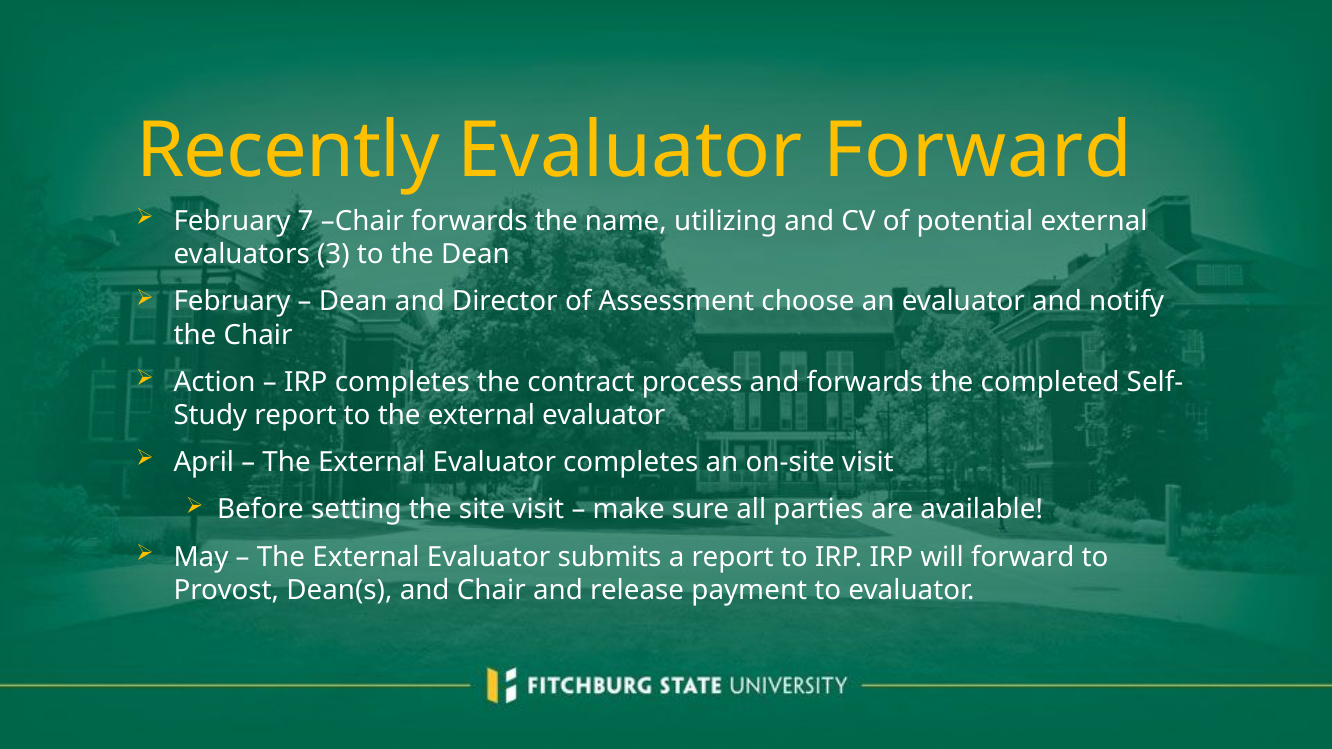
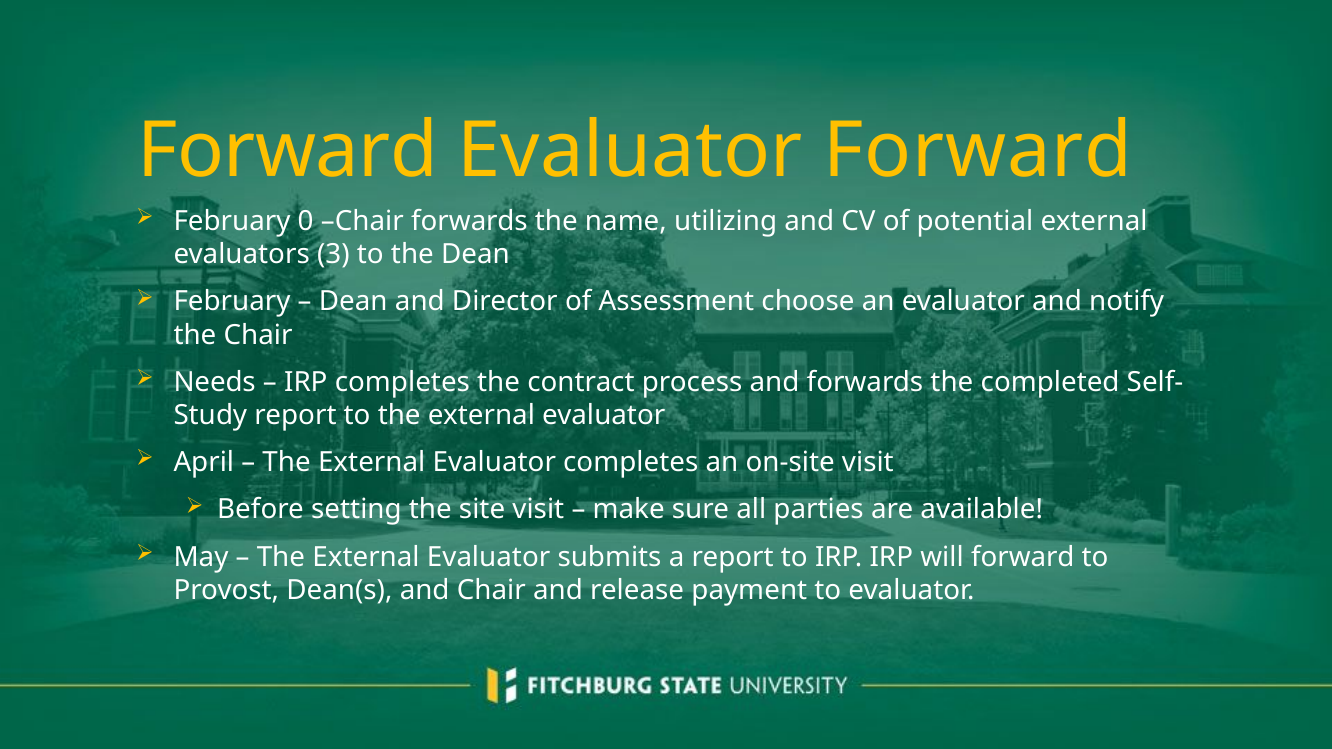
Recently: Recently -> Forward (288, 151)
7: 7 -> 0 (306, 221)
Action: Action -> Needs (215, 382)
